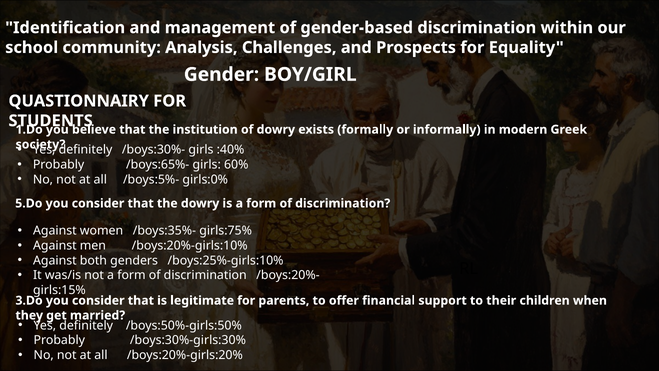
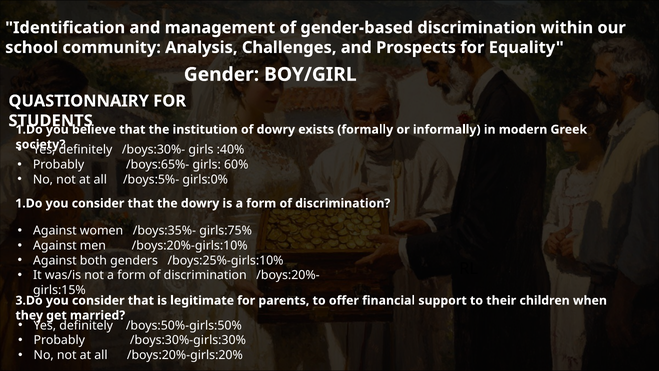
5.Do: 5.Do -> 1.Do (29, 203)
